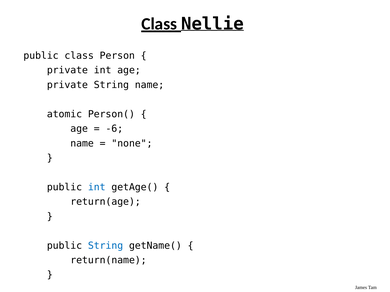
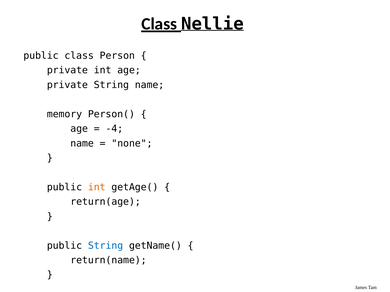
atomic: atomic -> memory (64, 114)
-6: -6 -> -4 (114, 129)
int colour: blue -> orange (97, 187)
